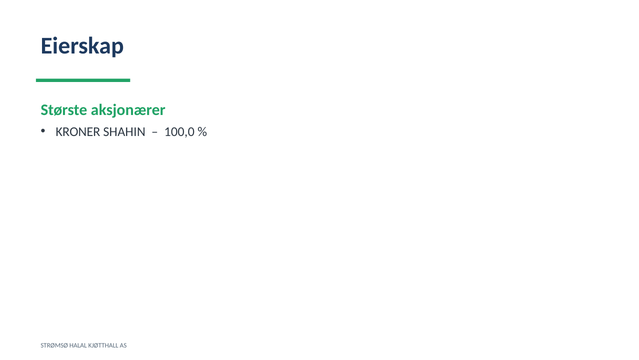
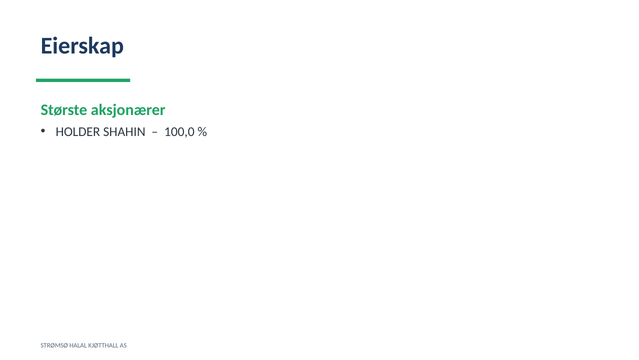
KRONER: KRONER -> HOLDER (78, 131)
